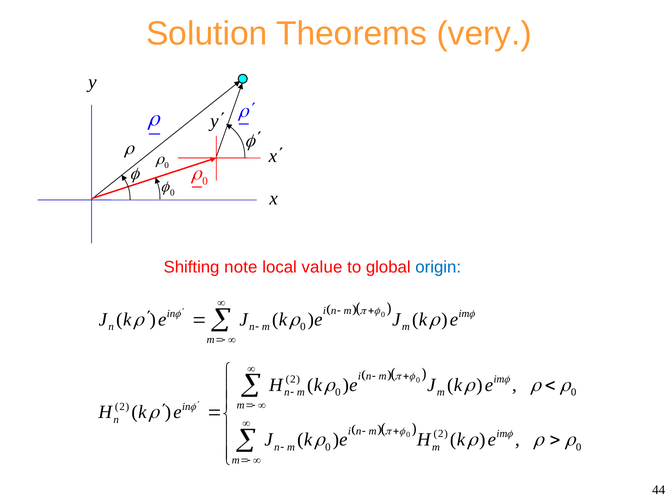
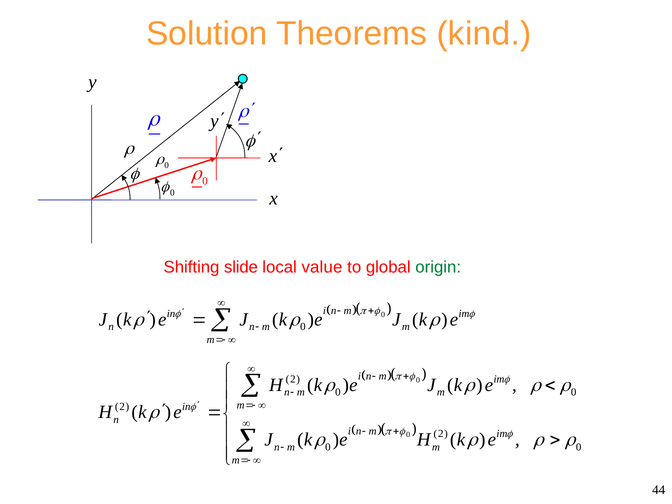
very: very -> kind (484, 34)
note: note -> slide (241, 267)
origin colour: blue -> green (438, 267)
